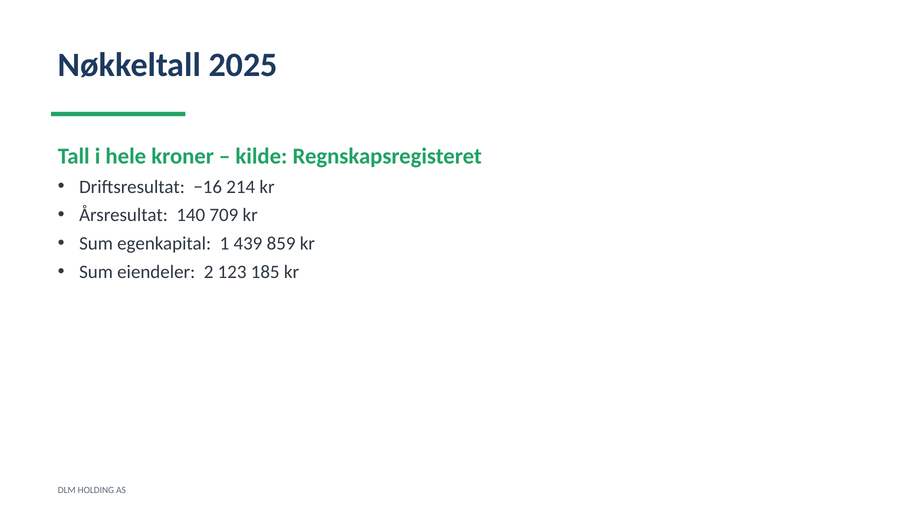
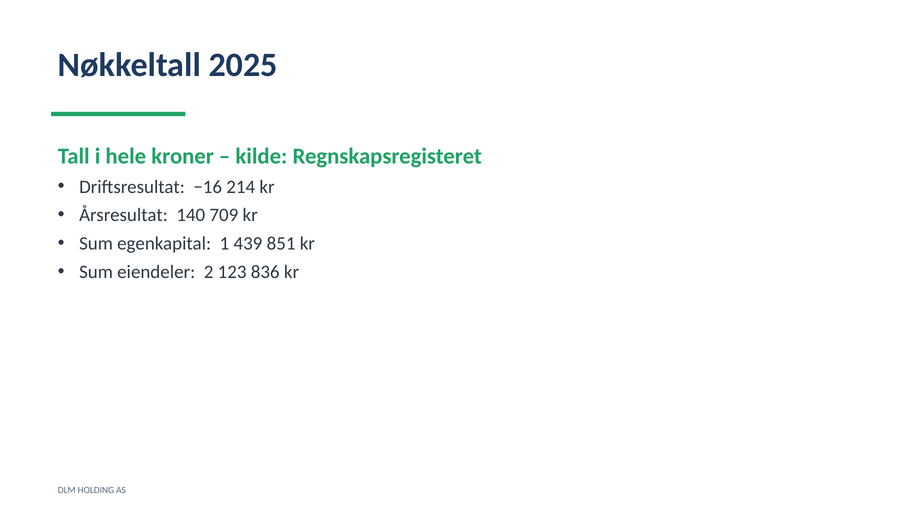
859: 859 -> 851 (281, 244)
185: 185 -> 836 (265, 272)
